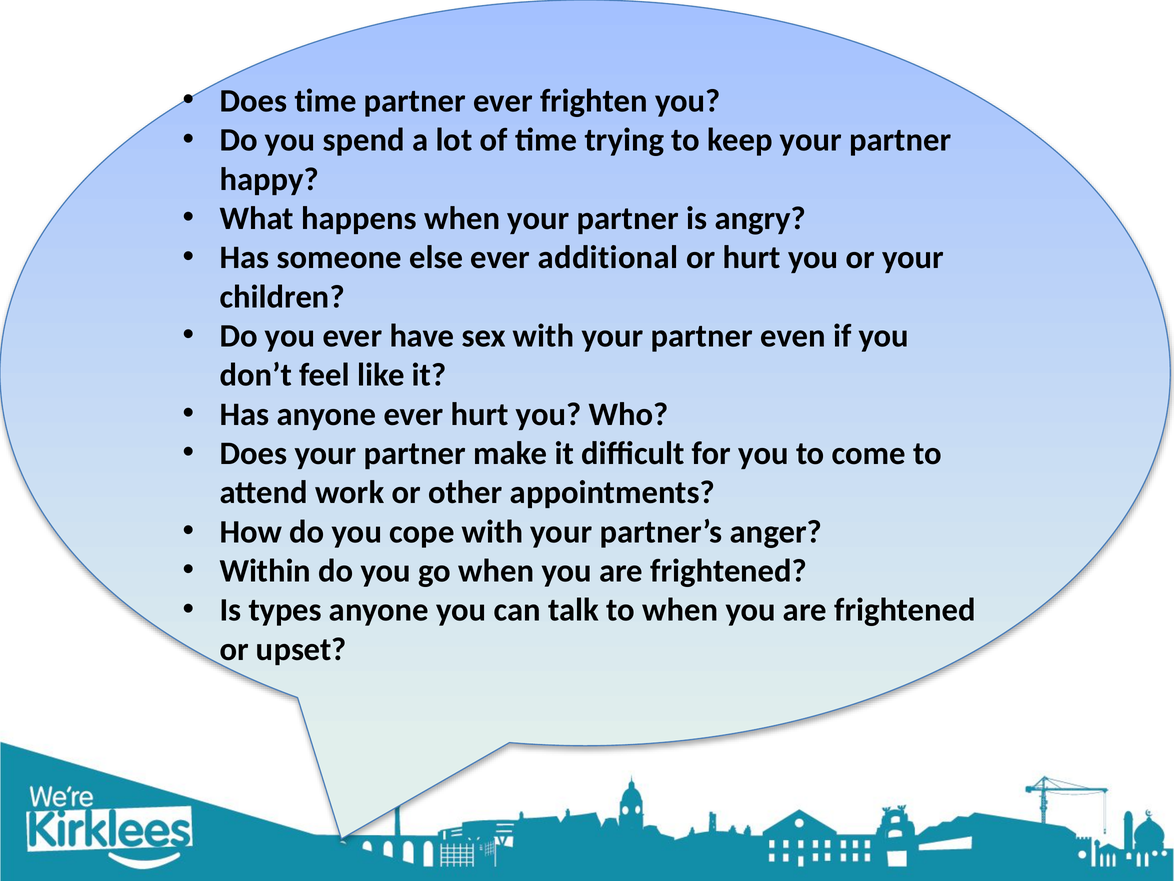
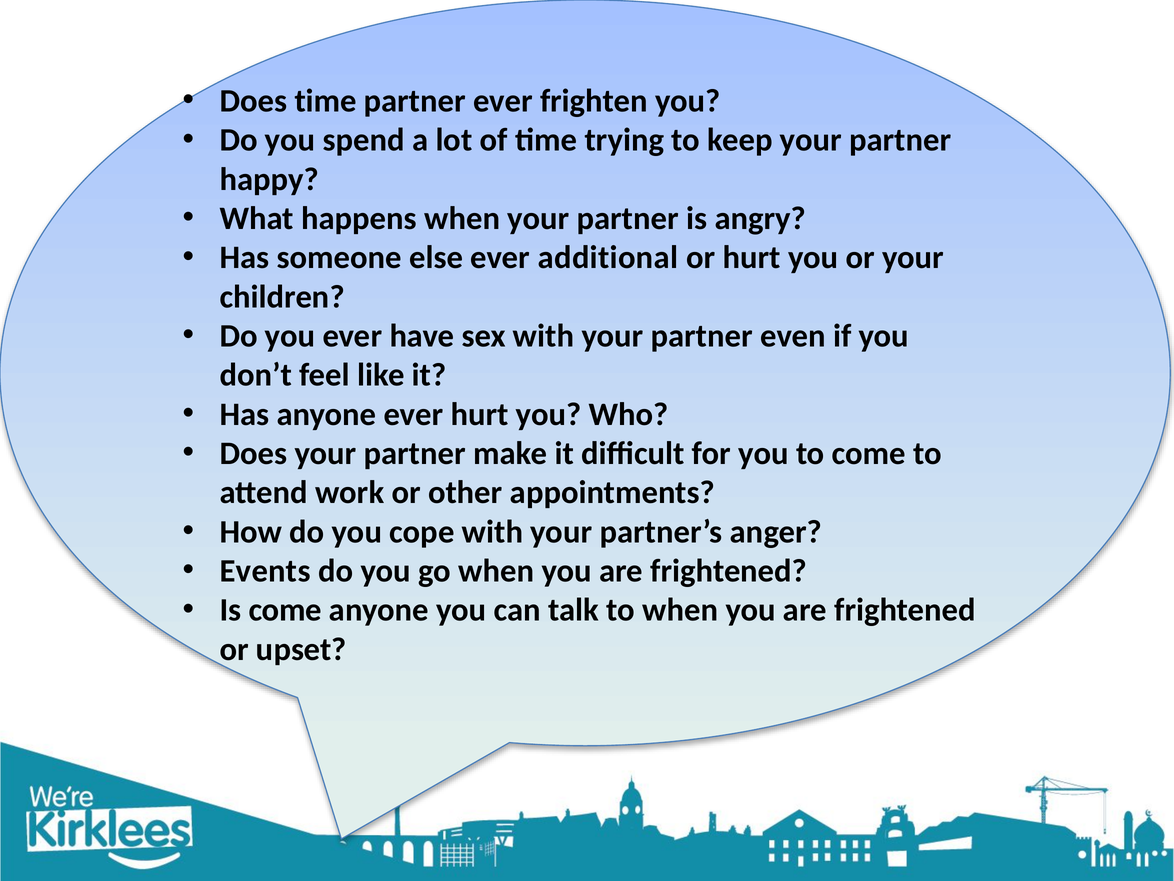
Within: Within -> Events (265, 571)
Is types: types -> come (285, 610)
